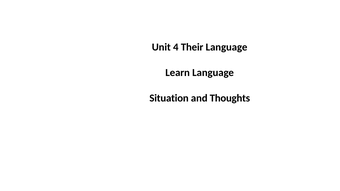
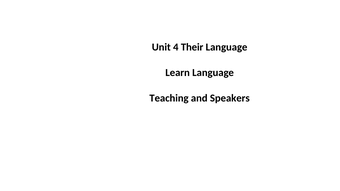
Situation: Situation -> Teaching (169, 98)
Thoughts: Thoughts -> Speakers (230, 98)
